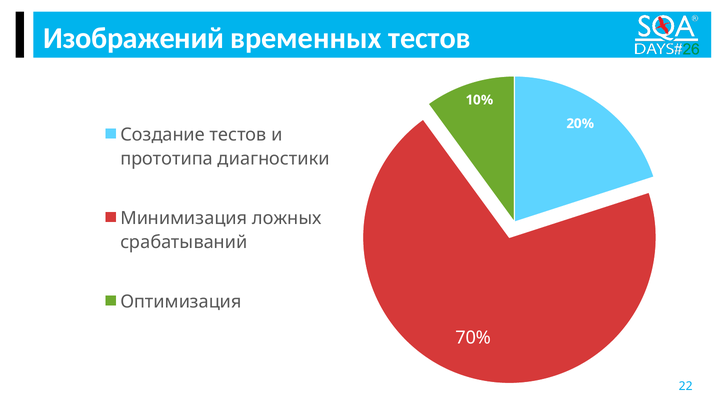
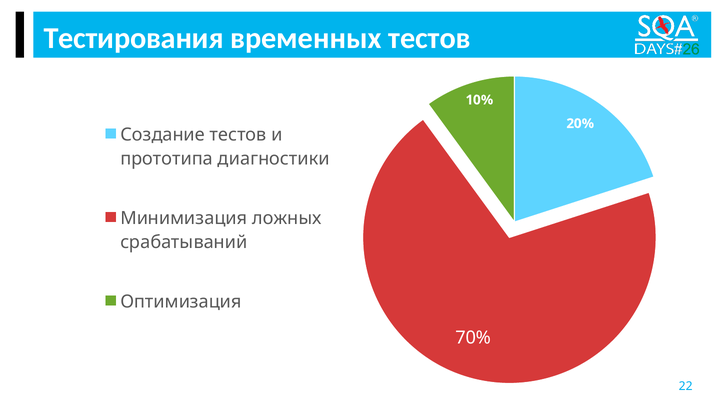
Изображений: Изображений -> Тестирования (134, 38)
